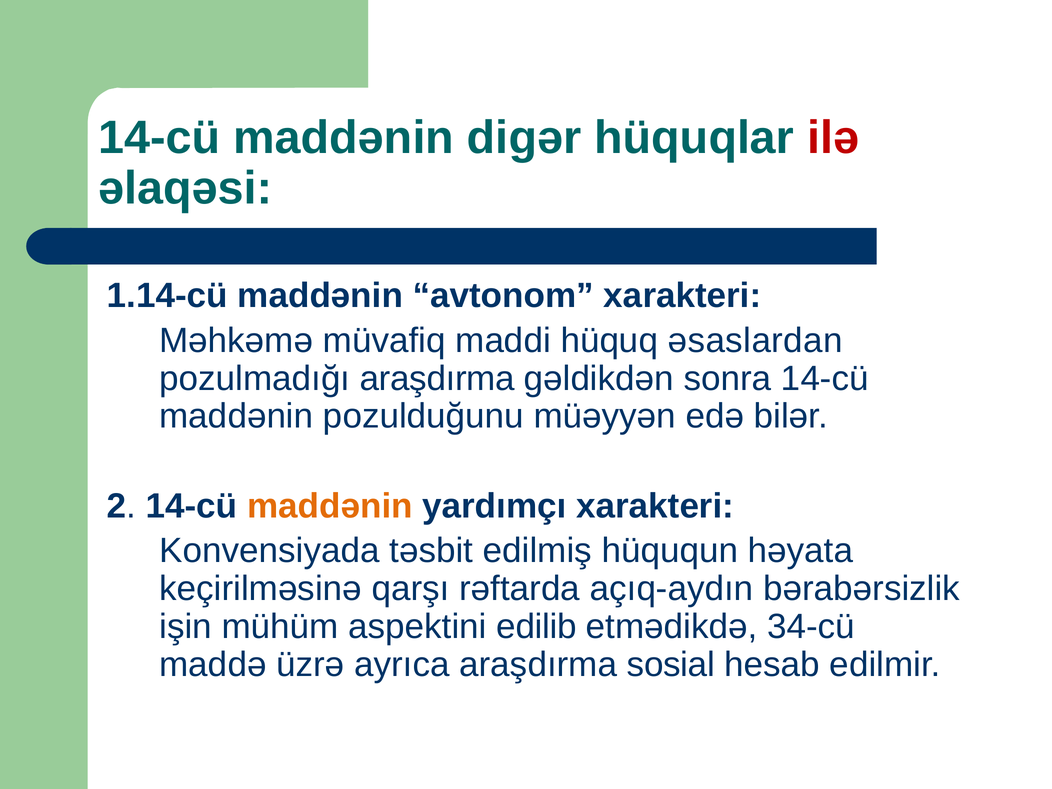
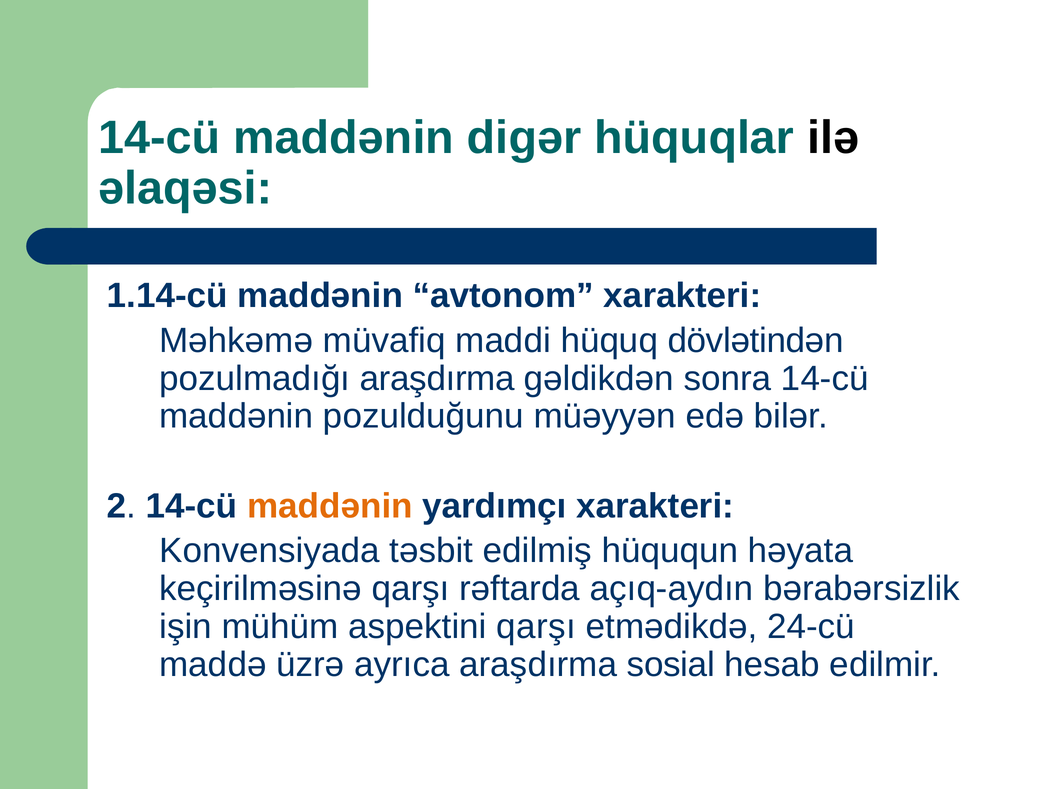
ilə colour: red -> black (833, 138)
əsaslardan: əsaslardan -> dövlətindən (756, 341)
aspektini edilib: edilib -> qarşı (536, 627)
34-cü: 34-cü -> 24-cü (811, 627)
